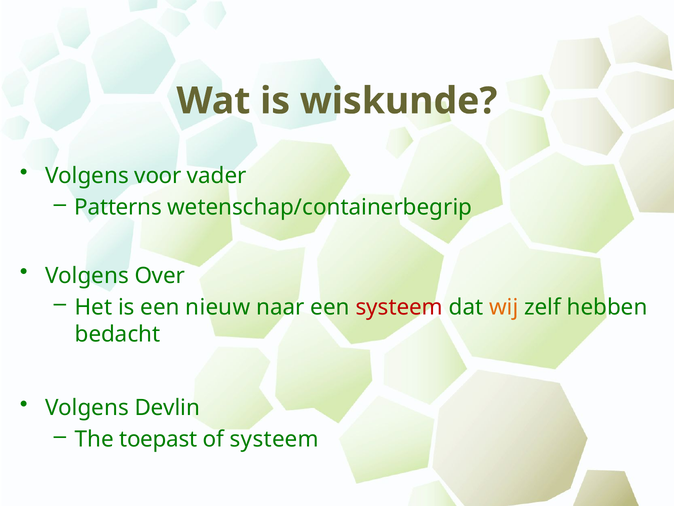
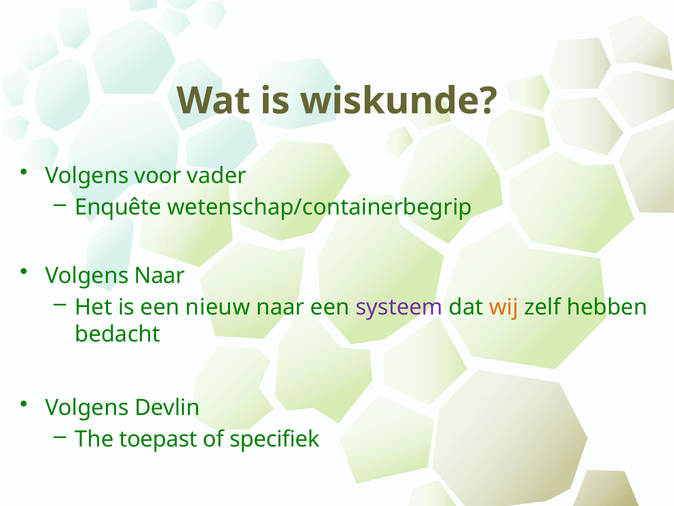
Patterns: Patterns -> Enquête (118, 207)
Volgens Over: Over -> Naar (160, 275)
systeem colour: red -> purple (399, 307)
of systeem: systeem -> specifiek (275, 439)
